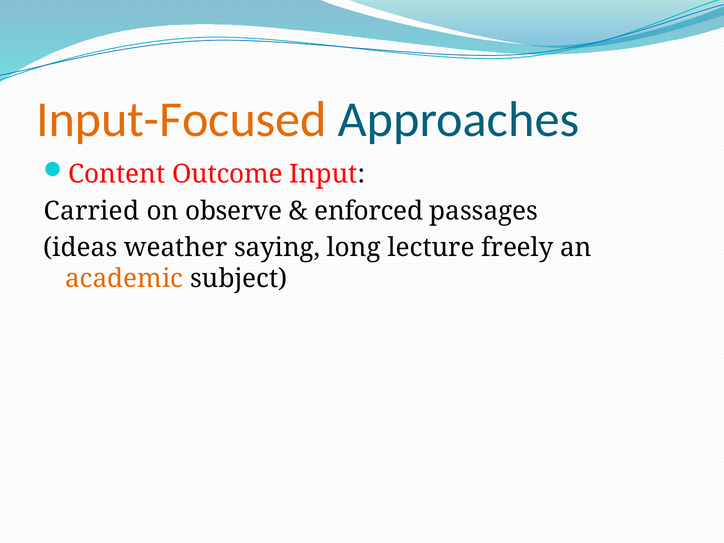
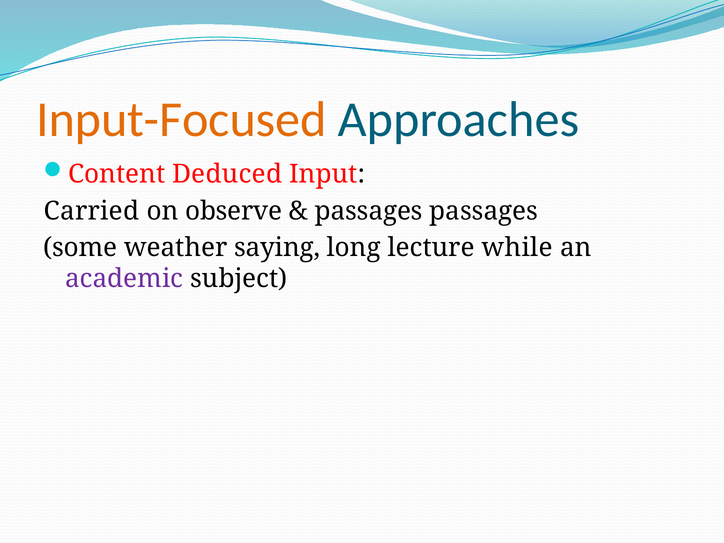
Outcome: Outcome -> Deduced (227, 174)
enforced: enforced -> passages (369, 211)
ideas: ideas -> some (80, 247)
freely: freely -> while (517, 247)
academic colour: orange -> purple (124, 279)
